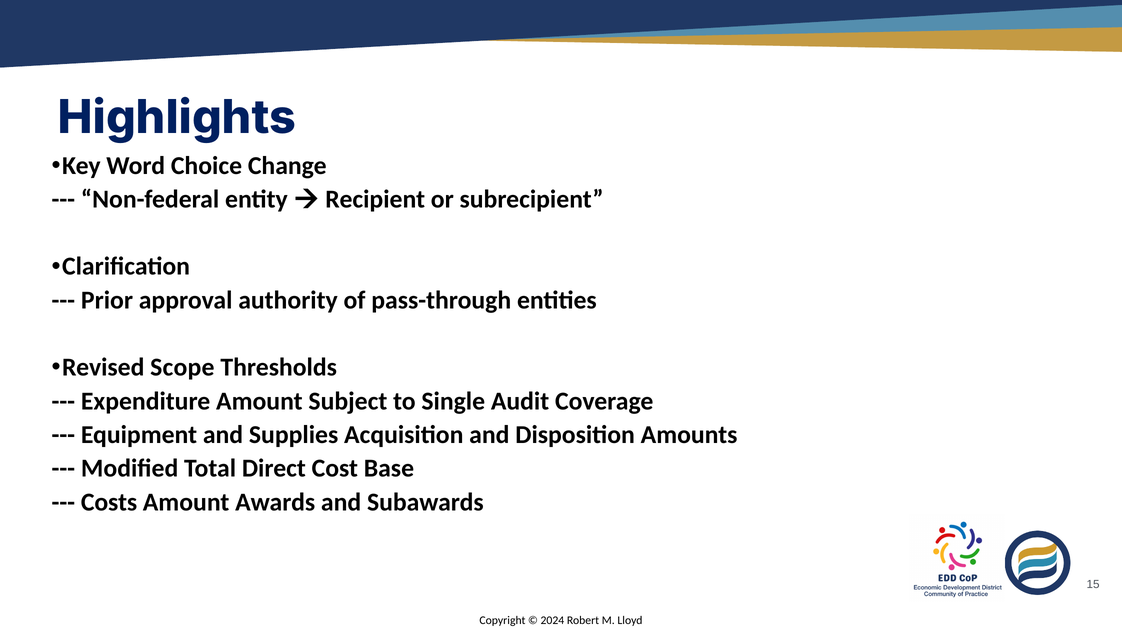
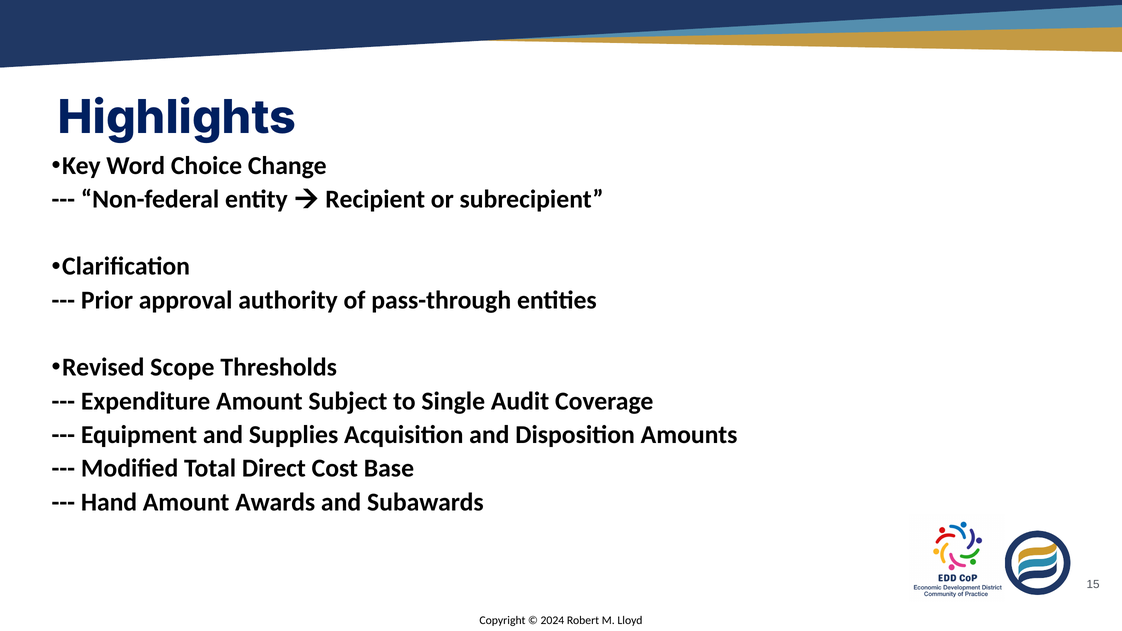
Costs: Costs -> Hand (109, 502)
